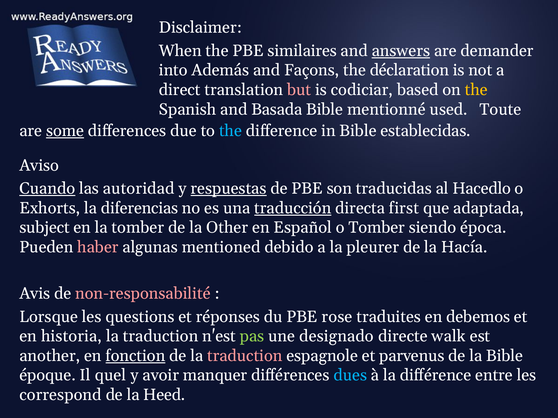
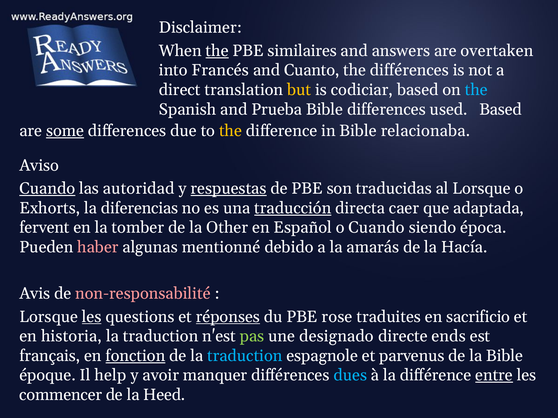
the underline: none -> present (217, 51)
answers underline: present -> none (401, 51)
demander: demander -> overtaken (497, 51)
Además: Además -> Francés (220, 70)
Façons: Façons -> Cuanto (312, 70)
the déclaration: déclaration -> différences (409, 70)
but colour: pink -> yellow (299, 90)
the colour: yellow -> light blue (476, 90)
Basada: Basada -> Prueba (277, 109)
Bible mentionné: mentionné -> differences (386, 109)
used Toute: Toute -> Based (501, 109)
the colour: light blue -> yellow (231, 131)
establecidas: establecidas -> relacionaba (425, 131)
al Hacedlo: Hacedlo -> Lorsque (482, 189)
first: first -> caer (404, 208)
subject: subject -> fervent (45, 228)
o Tomber: Tomber -> Cuando (377, 228)
mentioned: mentioned -> mentionné (221, 247)
pleurer: pleurer -> amarás (373, 247)
les underline: none -> present (92, 317)
réponses underline: none -> present (228, 317)
debemos: debemos -> sacrificio (478, 317)
walk: walk -> ends (449, 337)
another: another -> français (50, 356)
traduction colour: pink -> light blue (245, 356)
quel: quel -> help (111, 376)
entre underline: none -> present (494, 376)
correspond: correspond -> commencer (61, 395)
